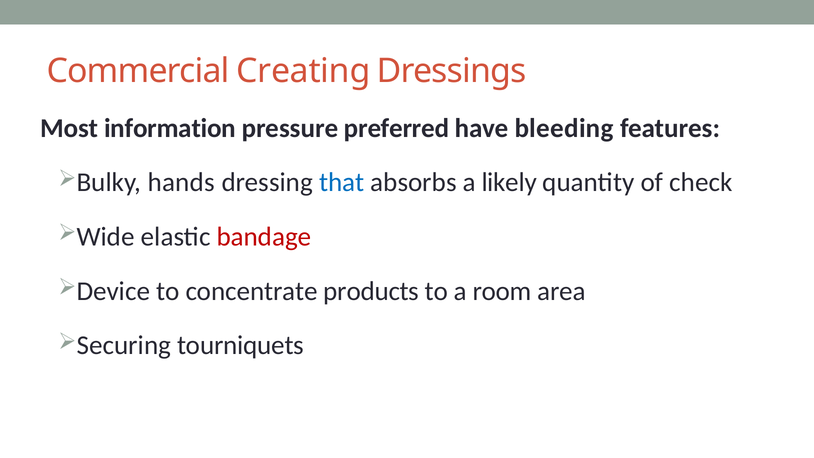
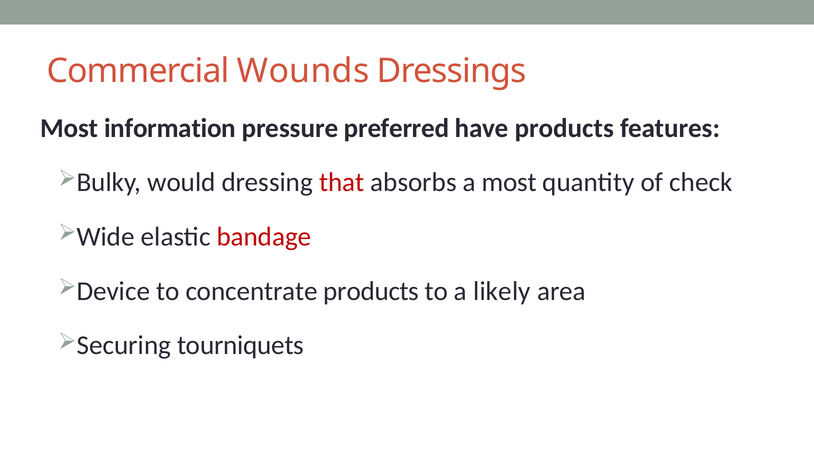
Creating: Creating -> Wounds (303, 71)
have bleeding: bleeding -> products (564, 128)
hands: hands -> would (181, 182)
that colour: blue -> red (342, 182)
a likely: likely -> most (509, 182)
room: room -> likely (502, 291)
